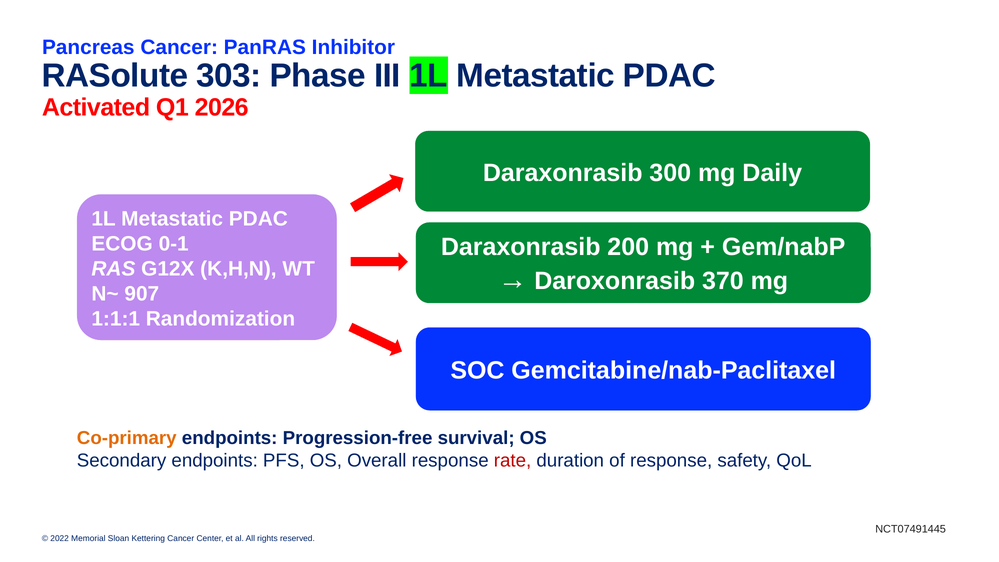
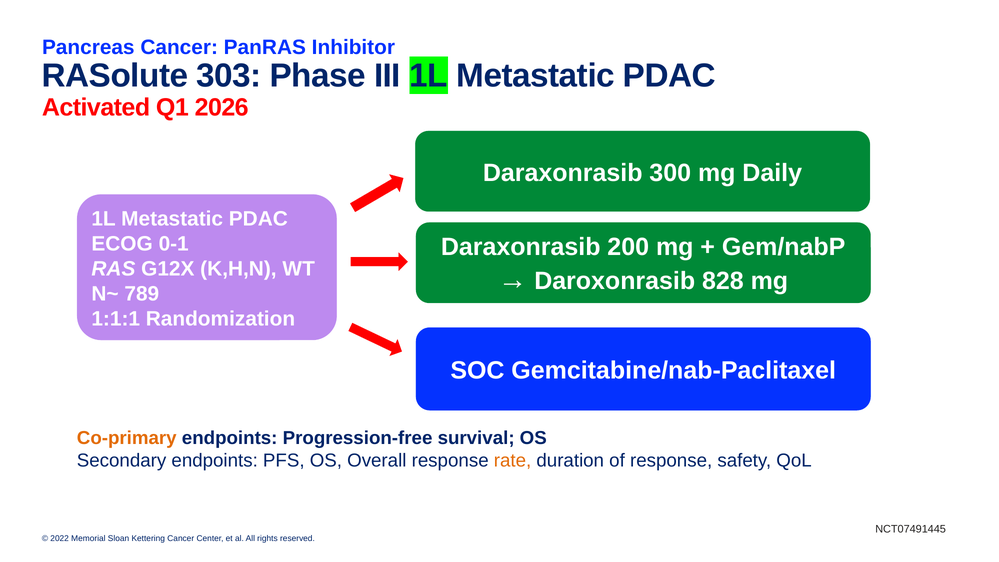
370: 370 -> 828 (723, 281)
907: 907 -> 789 (142, 294)
rate colour: red -> orange (513, 461)
